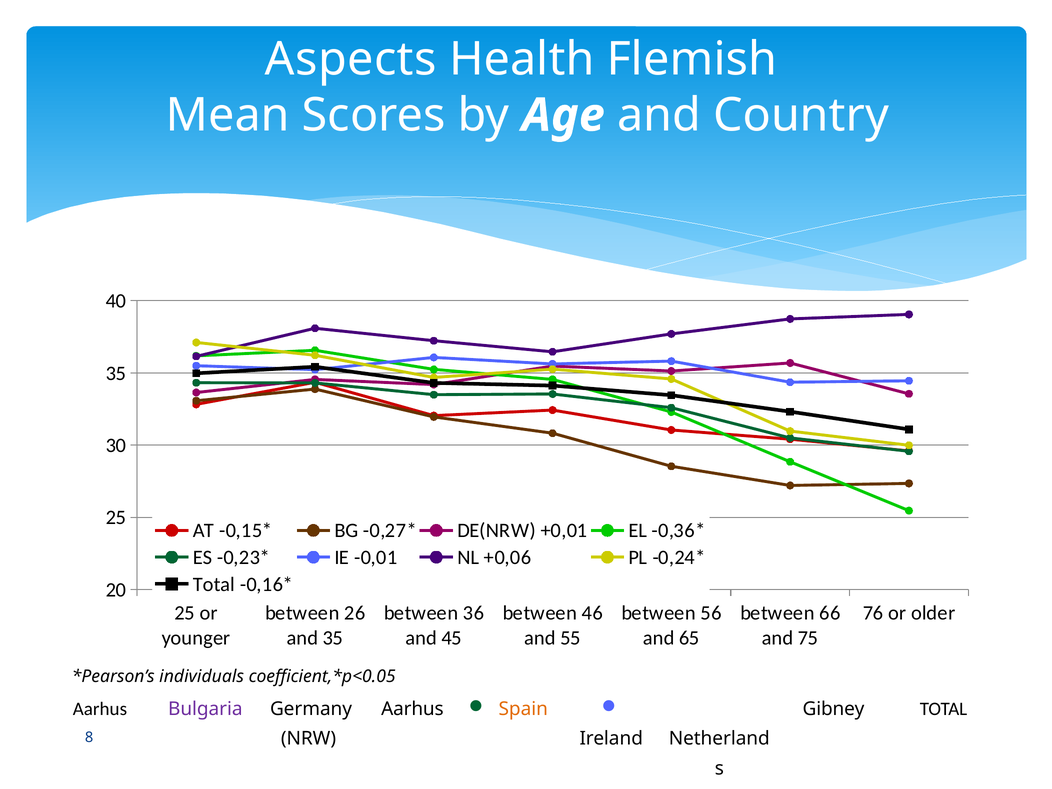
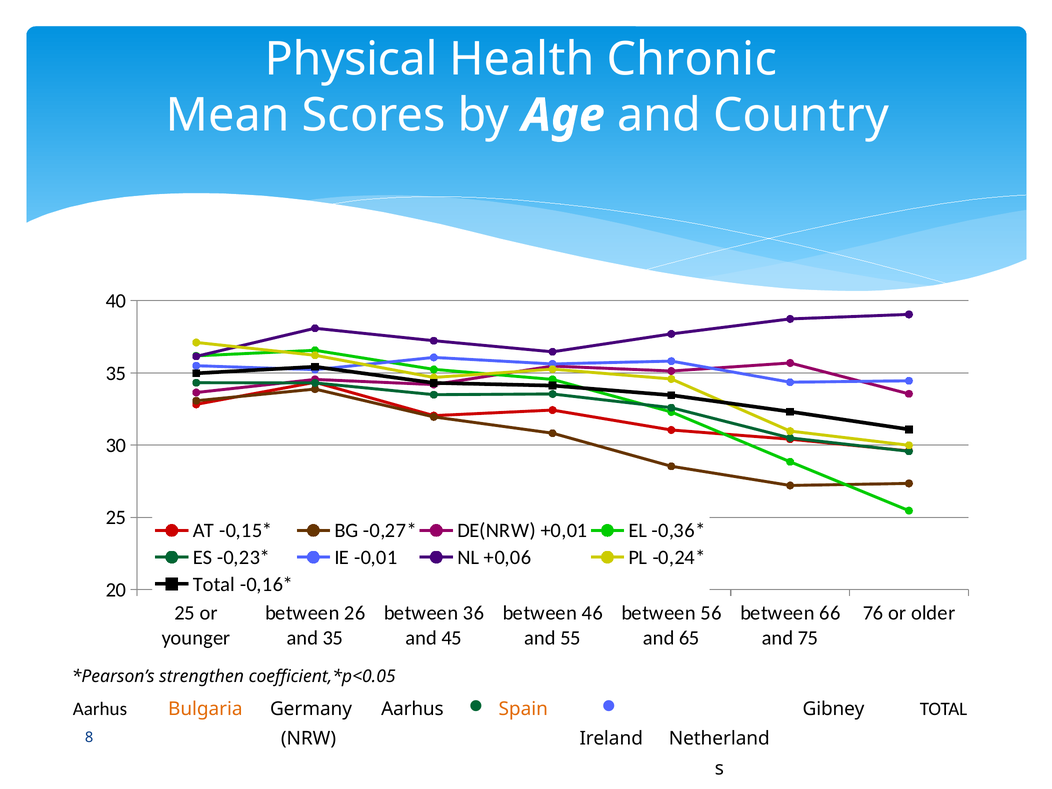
Aspects: Aspects -> Physical (351, 59)
Flemish: Flemish -> Chronic (692, 59)
individuals: individuals -> strengthen (202, 676)
Bulgaria colour: purple -> orange (205, 709)
